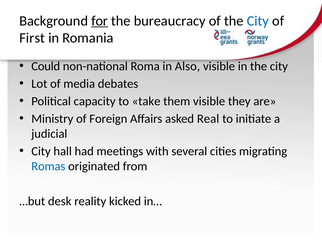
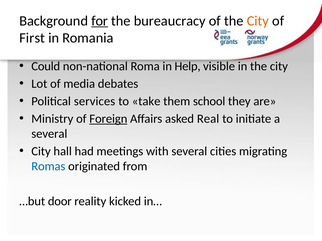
City colour: blue -> orange (258, 21)
Also: Also -> Help (188, 66)
capacity: capacity -> services (95, 101)
them visible: visible -> school (209, 101)
Foreign underline: none -> present (108, 119)
judicial: judicial -> several (49, 134)
desk: desk -> door (60, 202)
